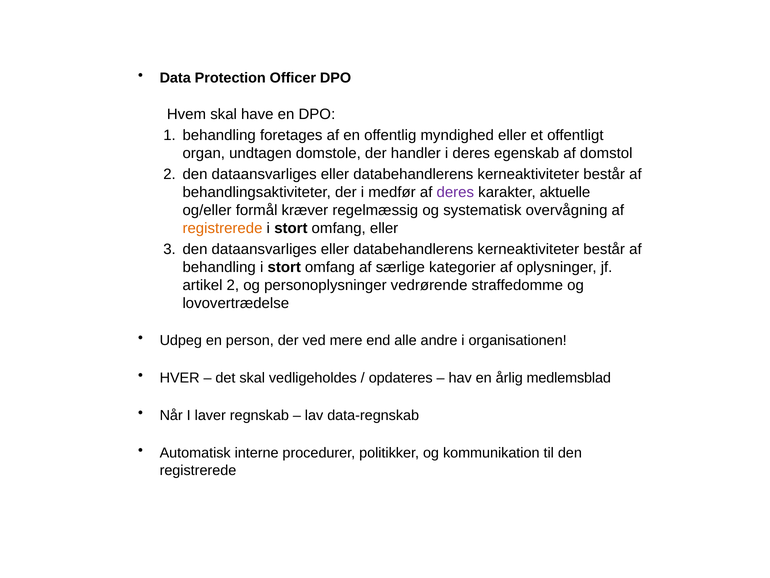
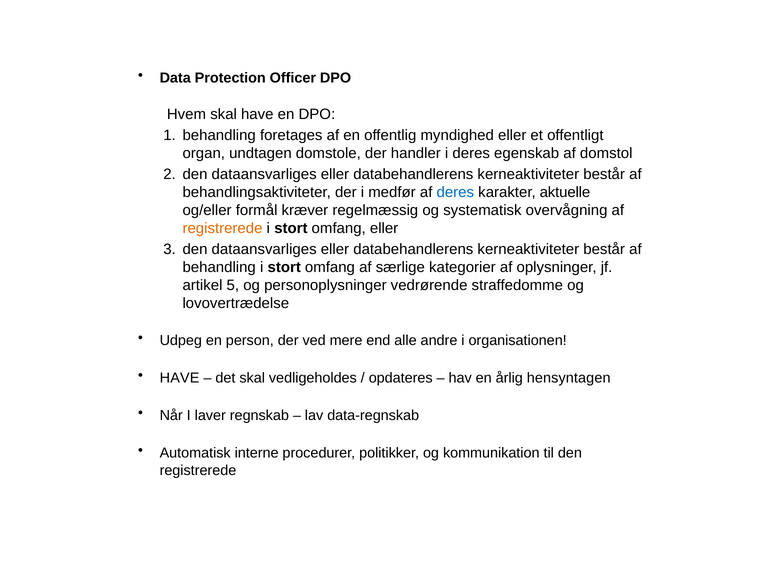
deres colour: purple -> blue (455, 192)
artikel 2: 2 -> 5 (233, 285)
HVER: HVER -> HAVE (180, 378)
medlemsblad: medlemsblad -> hensyntagen (569, 378)
